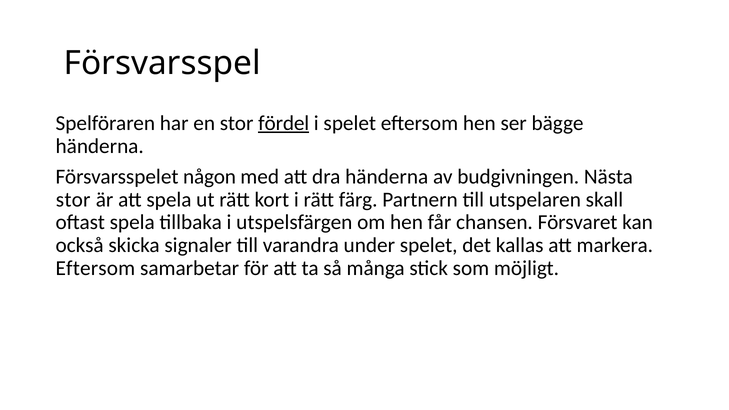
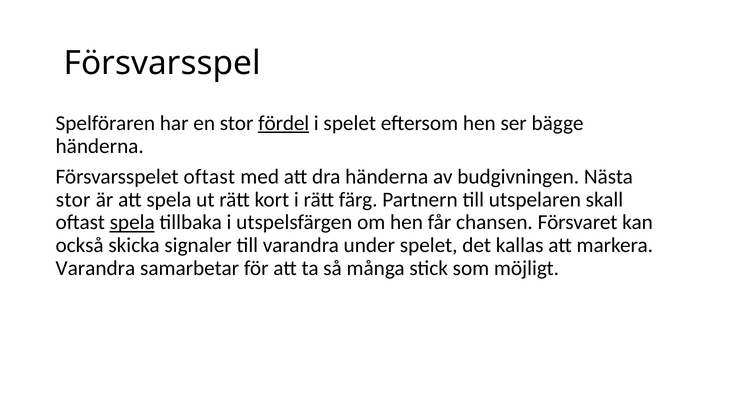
Försvarsspelet någon: någon -> oftast (209, 177)
spela underline: none -> present (132, 223)
Eftersom: Eftersom -> Varandra (95, 268)
